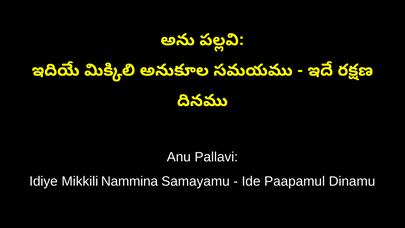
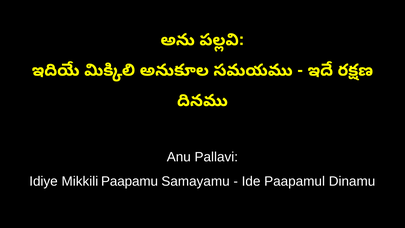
Nammina: Nammina -> Paapamu (130, 181)
